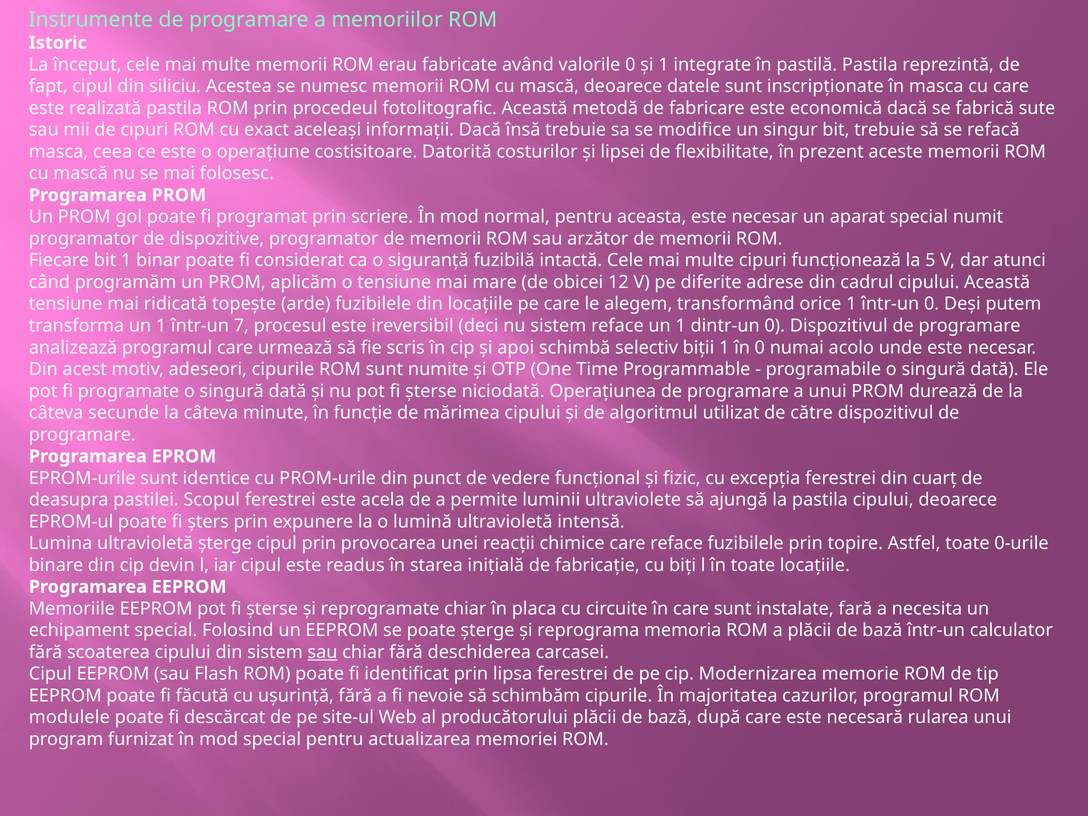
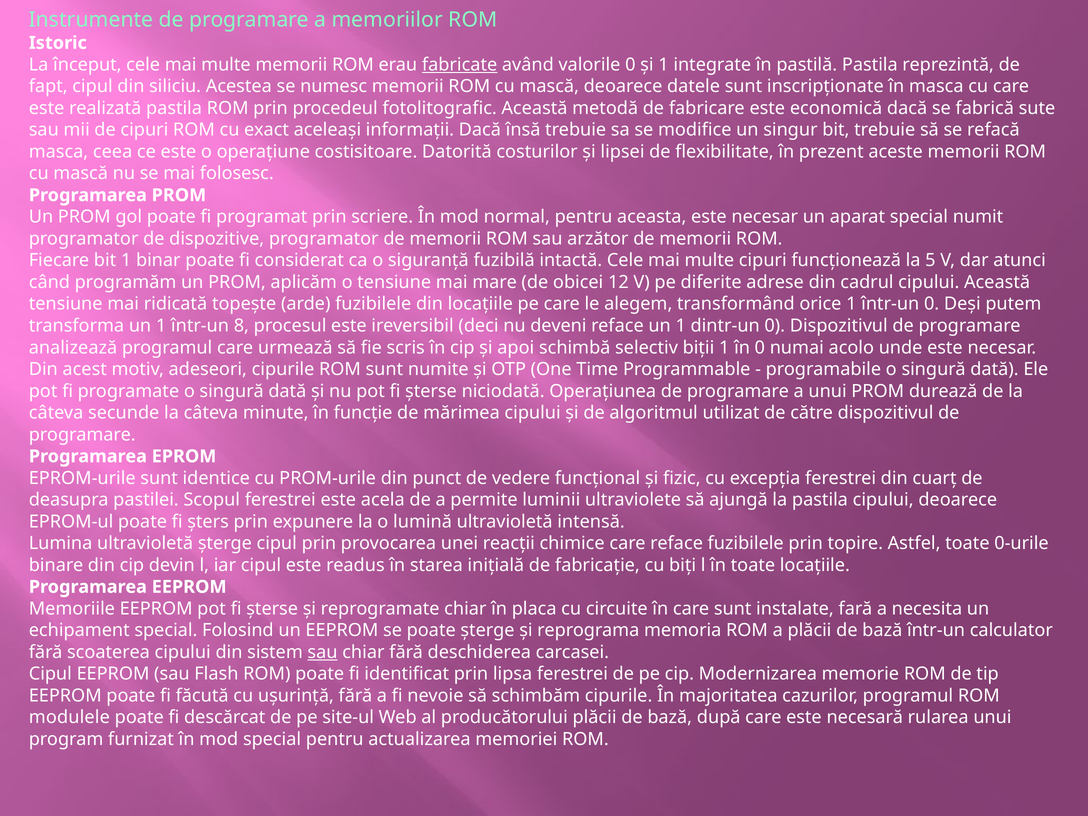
fabricate underline: none -> present (460, 65)
7: 7 -> 8 (241, 326)
nu sistem: sistem -> deveni (558, 326)
